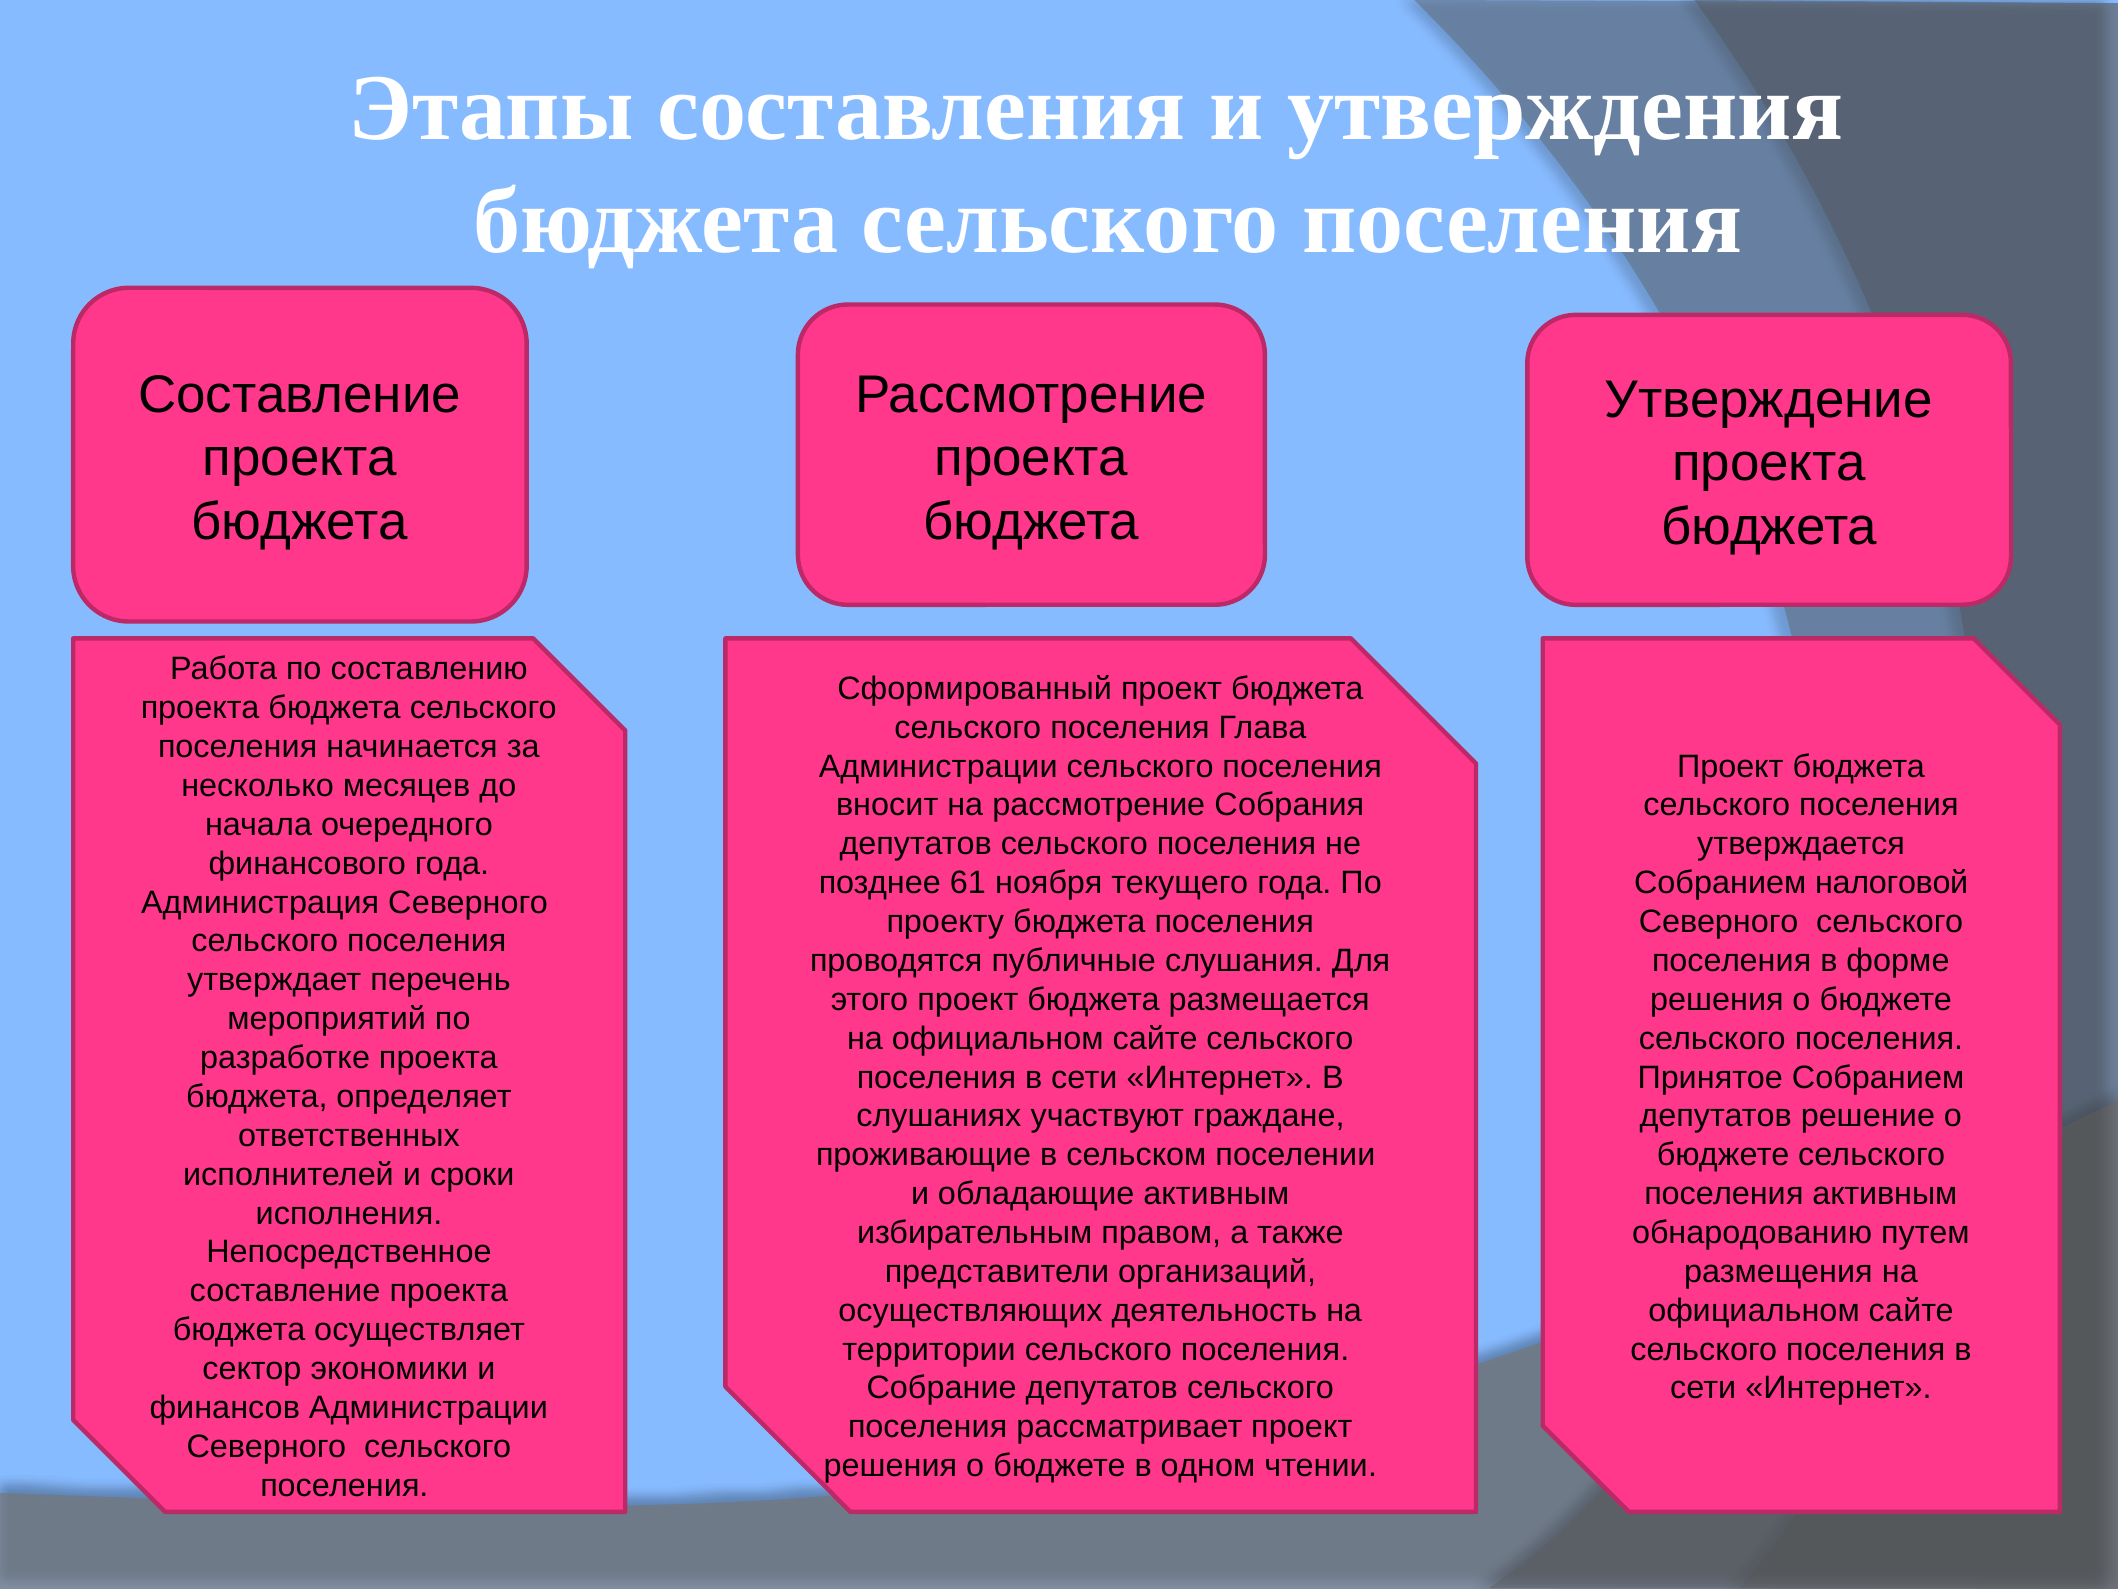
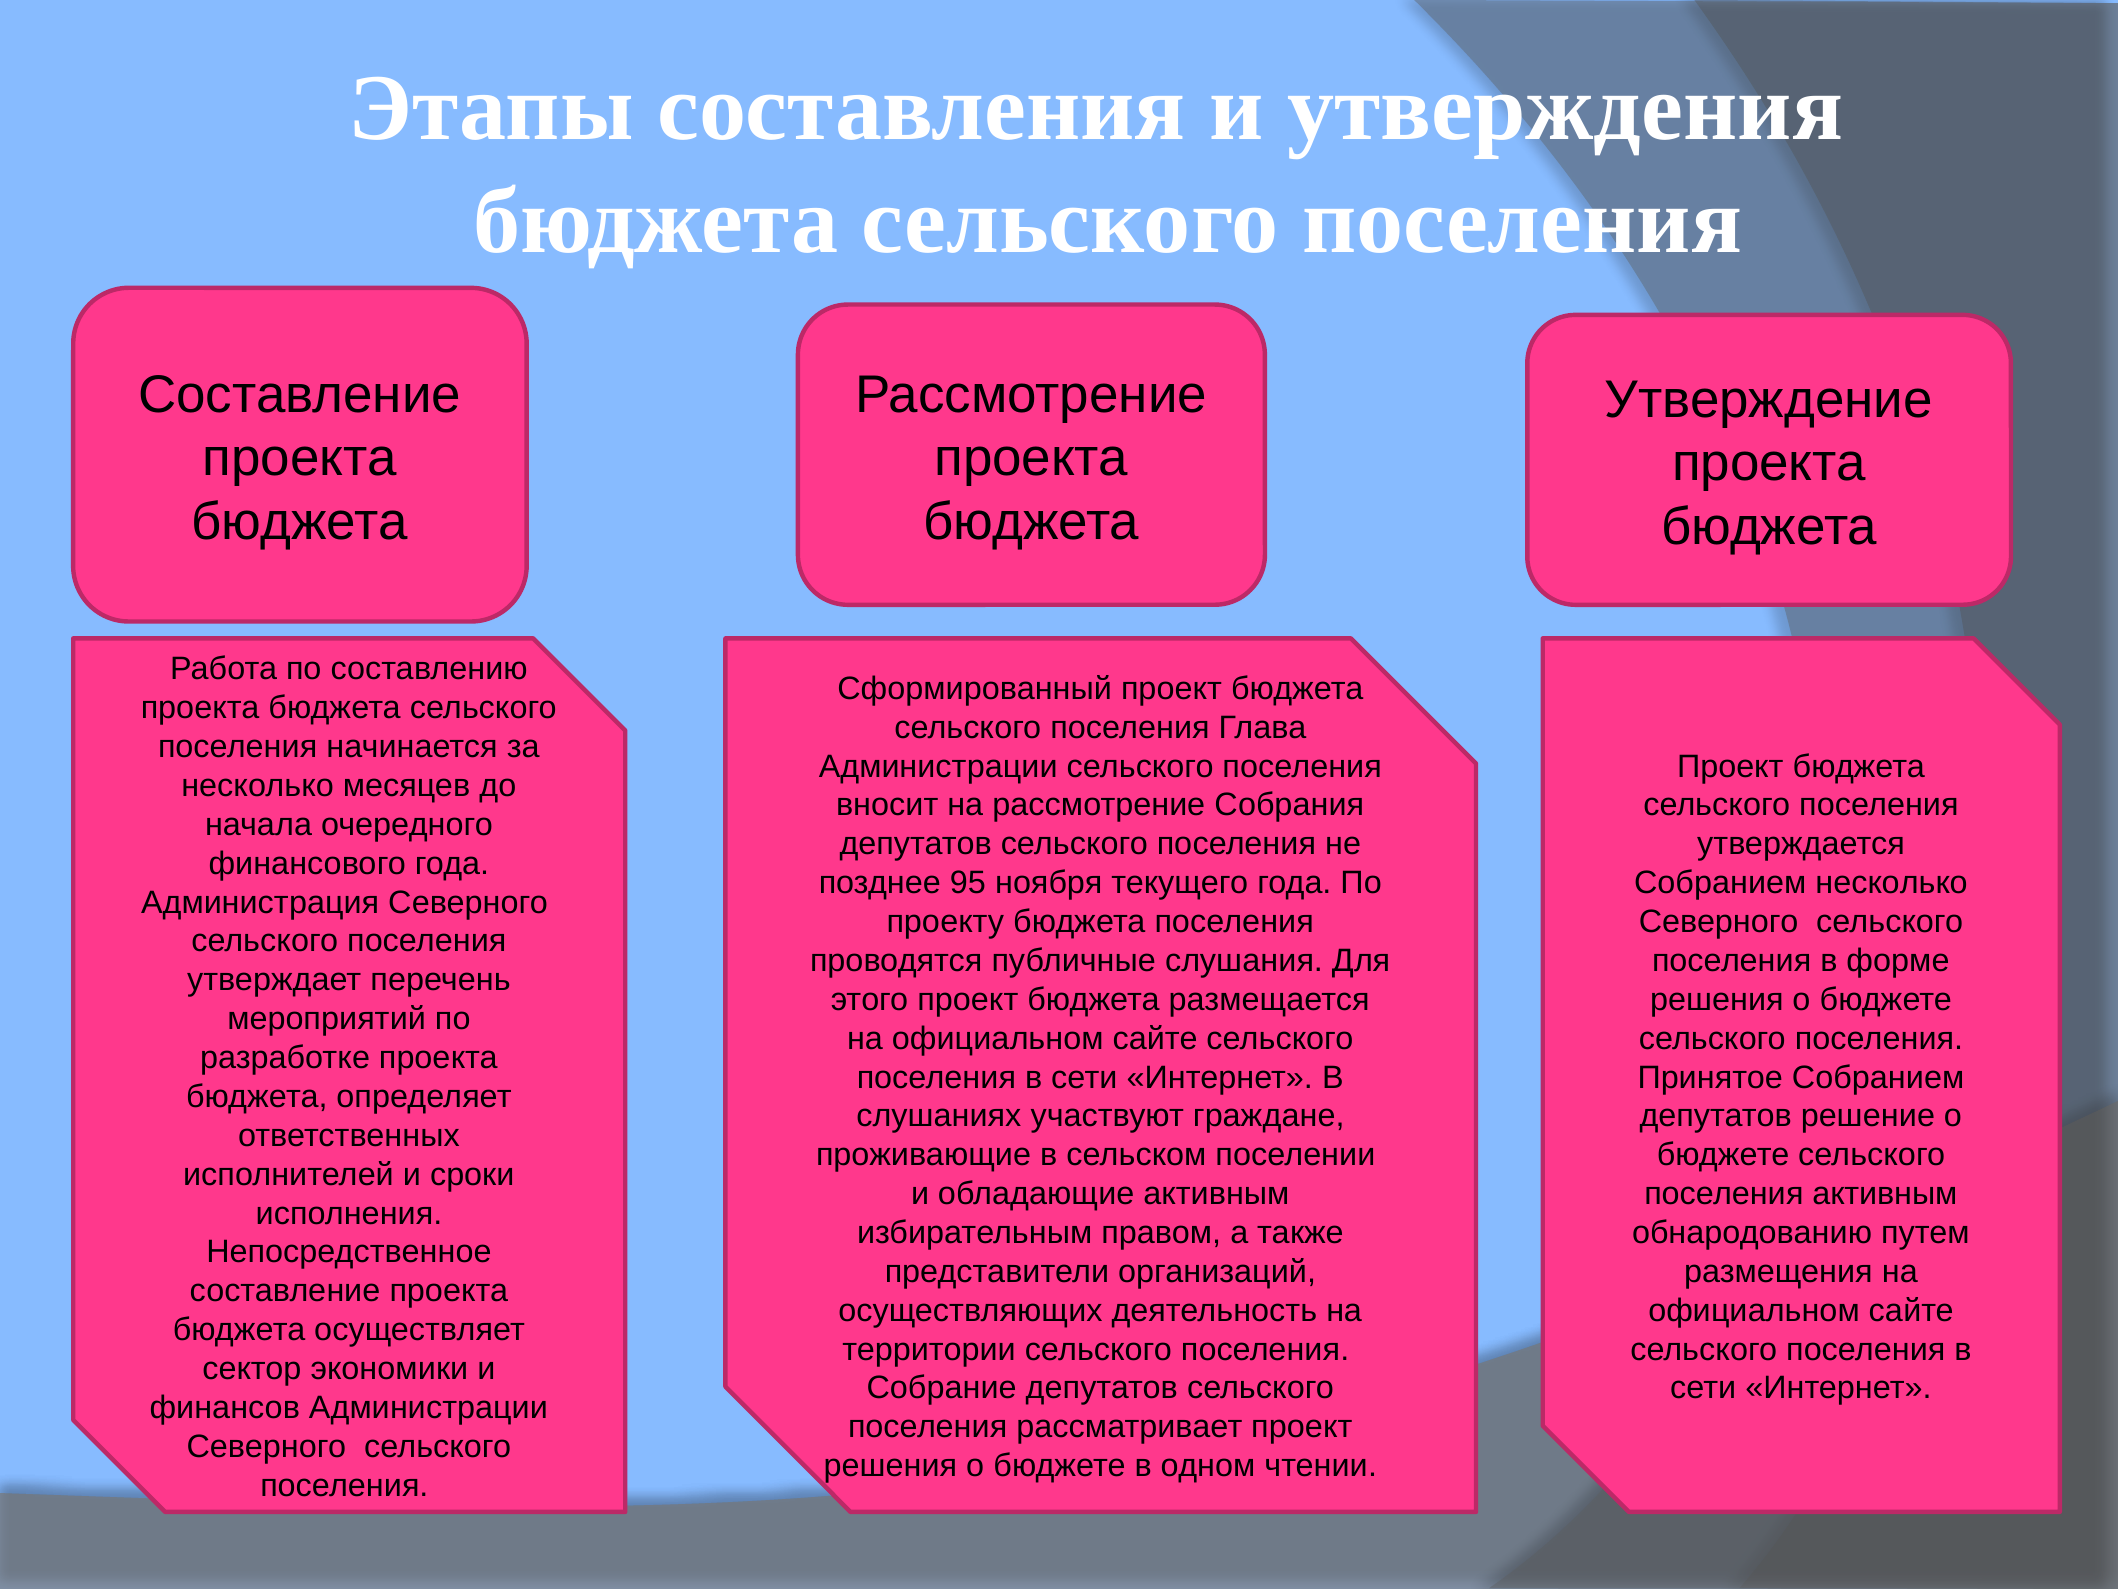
61: 61 -> 95 (968, 883)
Собранием налоговой: налоговой -> несколько (1892, 883)
